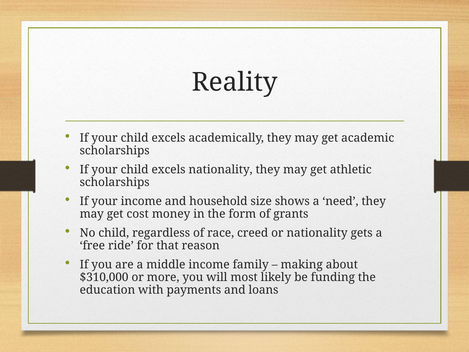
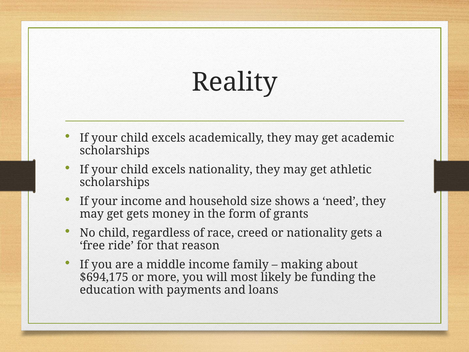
get cost: cost -> gets (138, 214)
$310,000: $310,000 -> $694,175 (104, 277)
